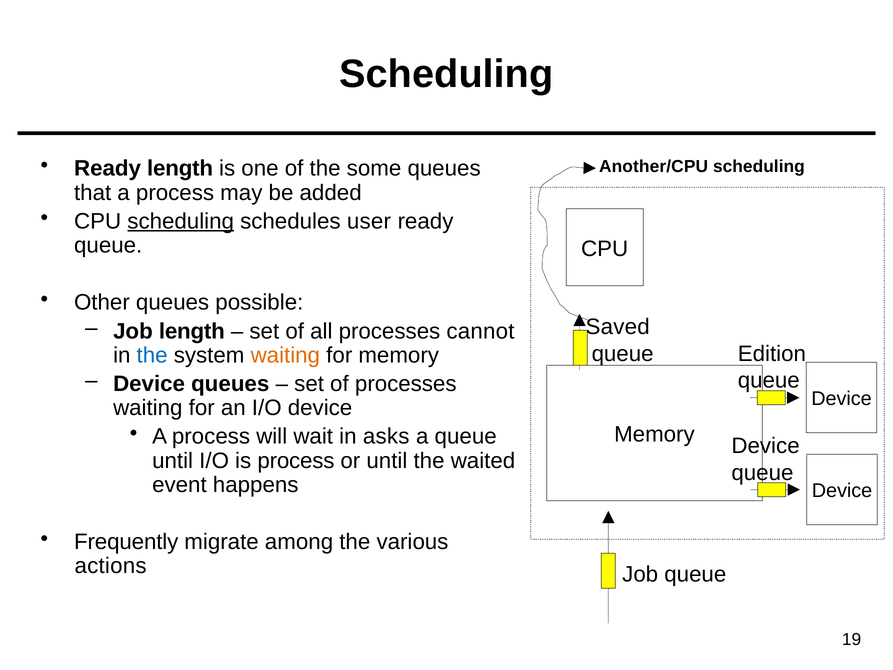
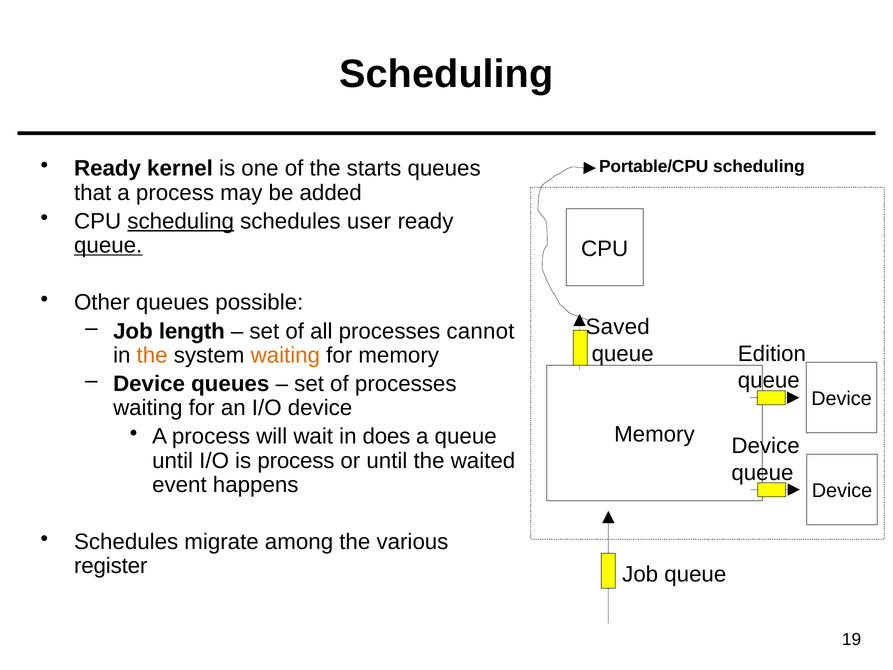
Ready length: length -> kernel (180, 168)
some: some -> starts (374, 168)
Another/CPU: Another/CPU -> Portable/CPU (654, 167)
queue underline: none -> present (108, 245)
the colour: blue -> orange (152, 355)
asks: asks -> does (386, 436)
Frequently: Frequently -> Schedules (126, 542)
actions: actions -> register (111, 566)
